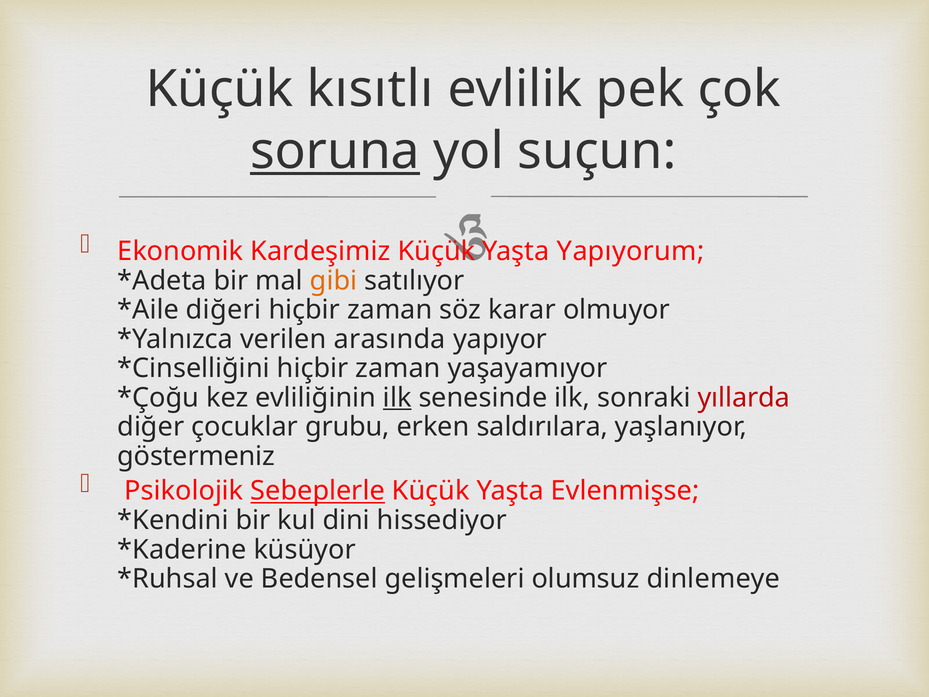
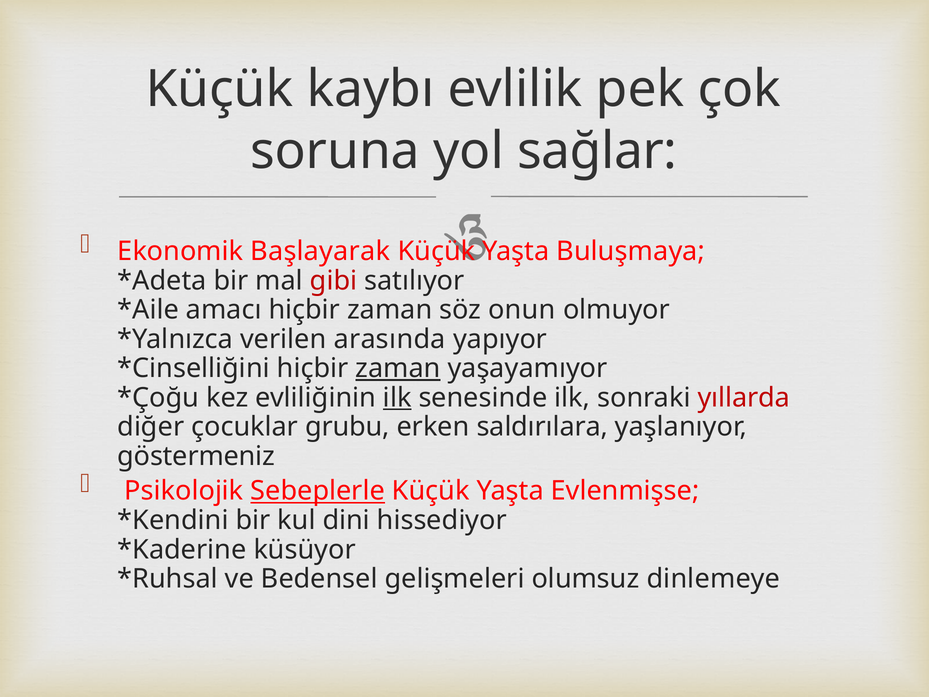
kısıtlı: kısıtlı -> kaybı (371, 89)
soruna underline: present -> none (335, 151)
suçun: suçun -> sağlar (597, 151)
Kardeşimiz: Kardeşimiz -> Başlayarak (320, 251)
Yapıyorum: Yapıyorum -> Buluşmaya (631, 251)
gibi colour: orange -> red (334, 280)
diğeri: diğeri -> amacı (224, 310)
karar: karar -> onun (522, 310)
zaman underline: none -> present (398, 368)
